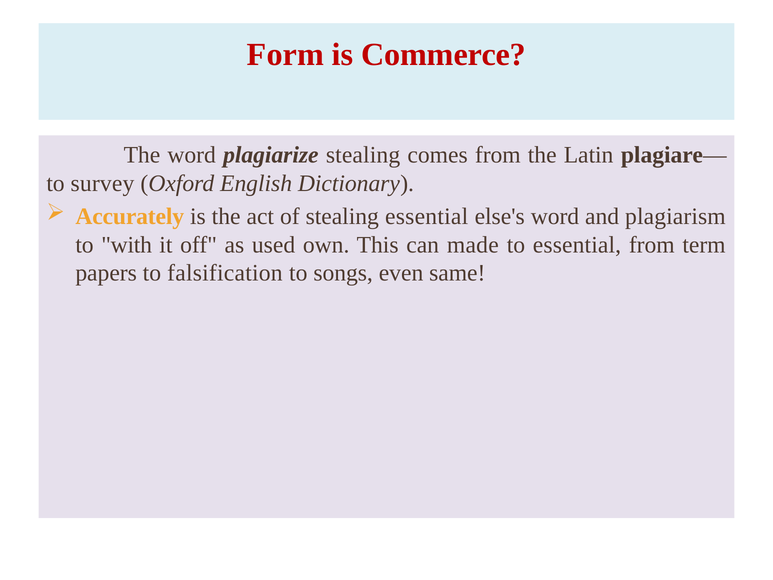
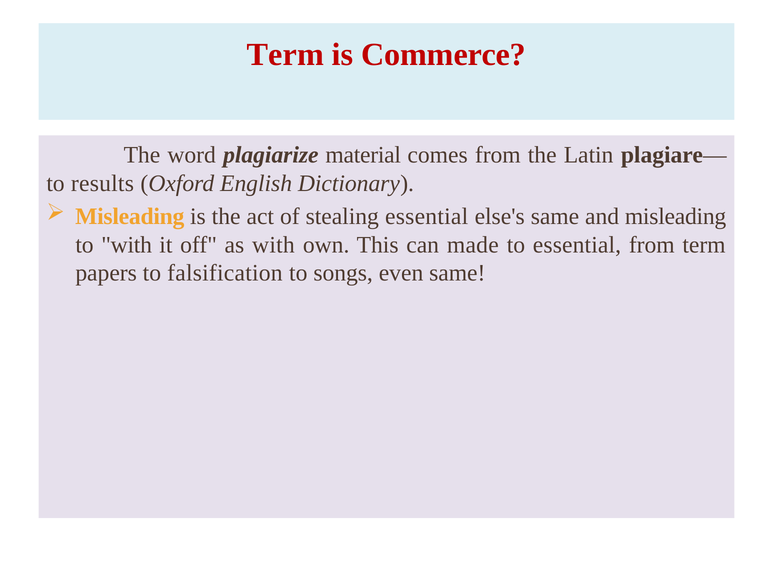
Form: Form -> Term (285, 54)
plagiarize stealing: stealing -> material (363, 155)
survey: survey -> results (102, 183)
Accurately: Accurately -> Misleading (130, 216)
else's word: word -> same (555, 216)
and plagiarism: plagiarism -> misleading (676, 216)
as used: used -> with (273, 245)
